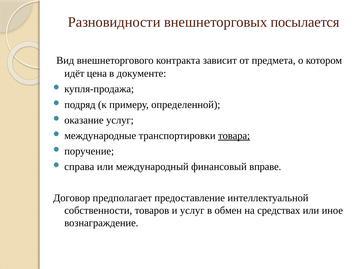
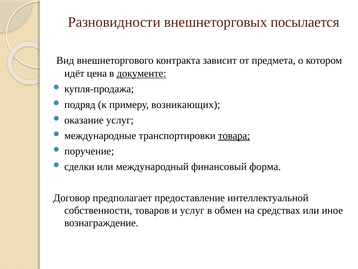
документе underline: none -> present (141, 73)
определенной: определенной -> возникающих (186, 104)
справа: справа -> сделки (79, 166)
вправе: вправе -> форма (265, 166)
